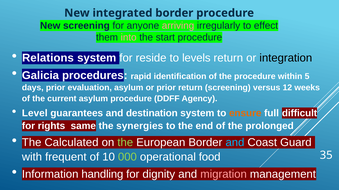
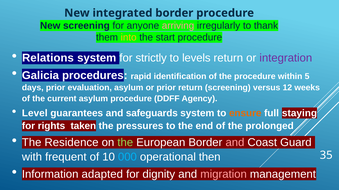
effect: effect -> thank (266, 26)
into colour: pink -> yellow (129, 38)
reside: reside -> strictly (151, 58)
integration colour: black -> purple (286, 58)
destination: destination -> safeguards (152, 114)
difficult: difficult -> staying (299, 114)
same: same -> taken (83, 126)
synergies: synergies -> pressures (140, 126)
Calculated: Calculated -> Residence (72, 143)
and colour: light blue -> pink (235, 143)
000 colour: light green -> light blue (127, 157)
food: food -> then (210, 157)
handling: handling -> adapted (102, 175)
